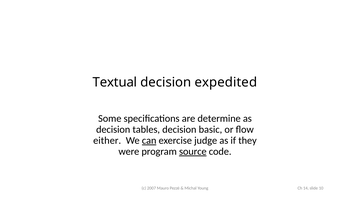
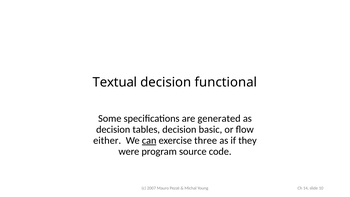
expedited: expedited -> functional (226, 82)
determine: determine -> generated (219, 118)
judge: judge -> three (206, 140)
source underline: present -> none (193, 151)
